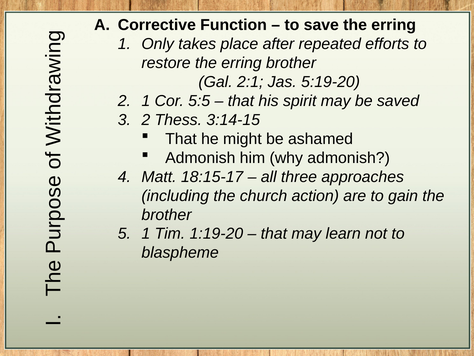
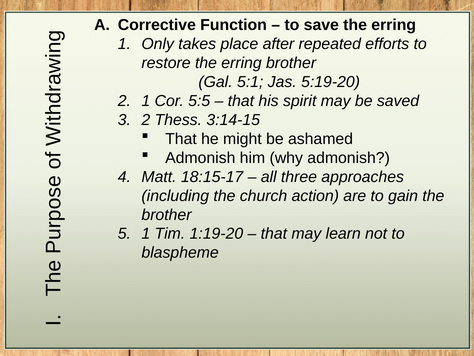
2:1: 2:1 -> 5:1 (250, 82)
